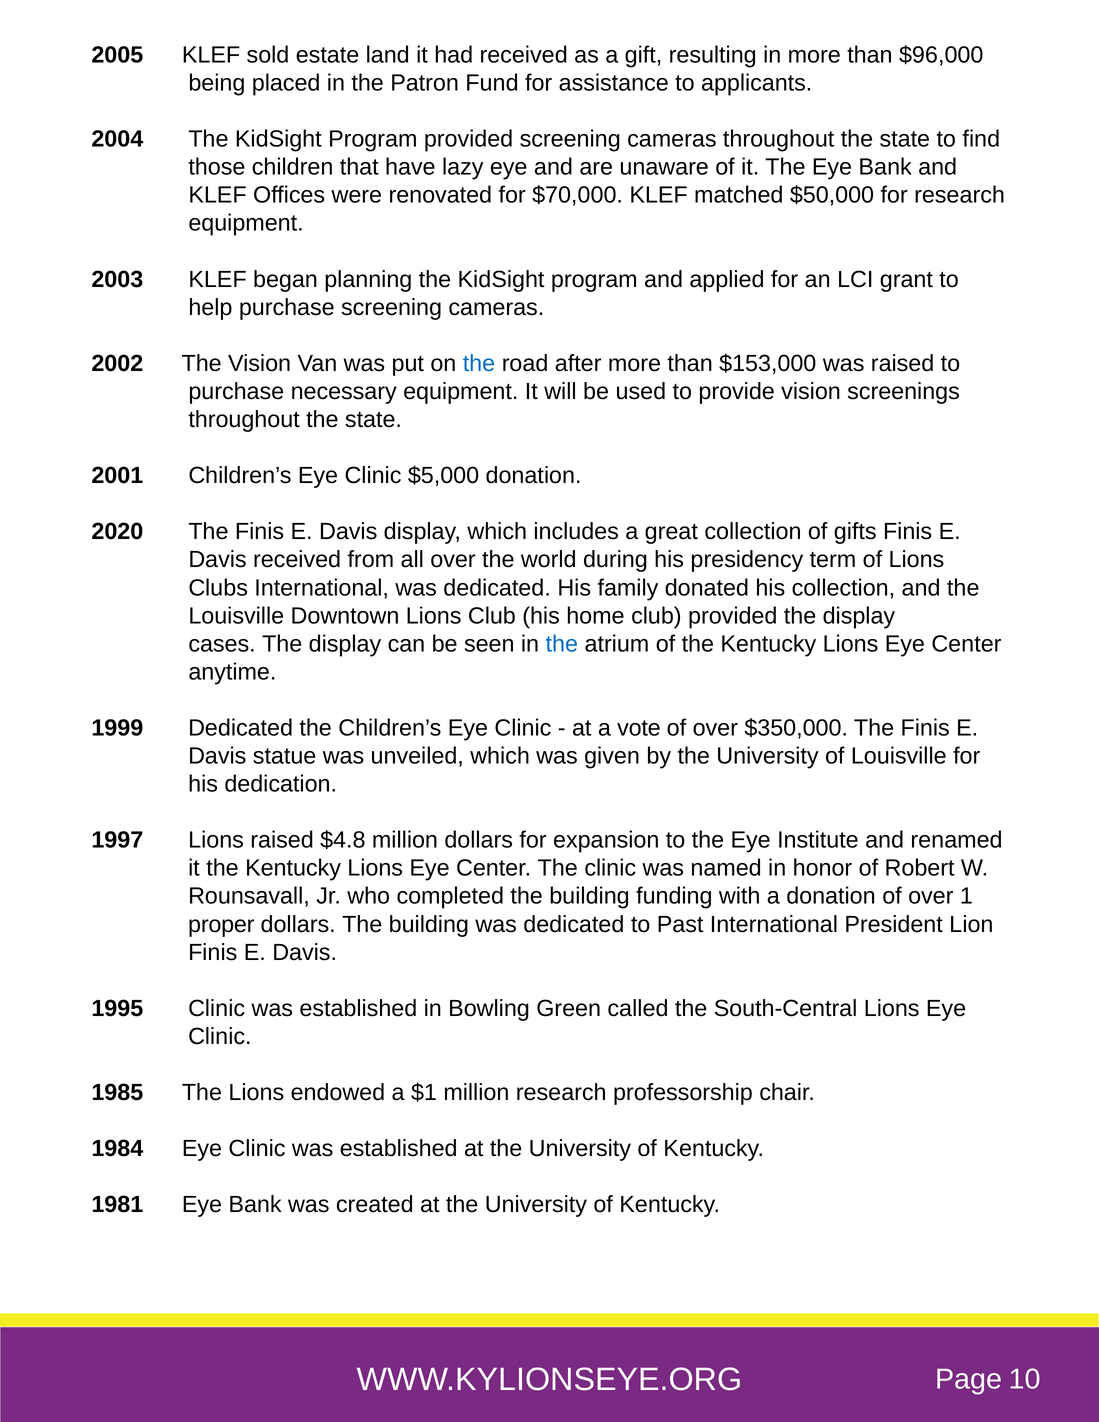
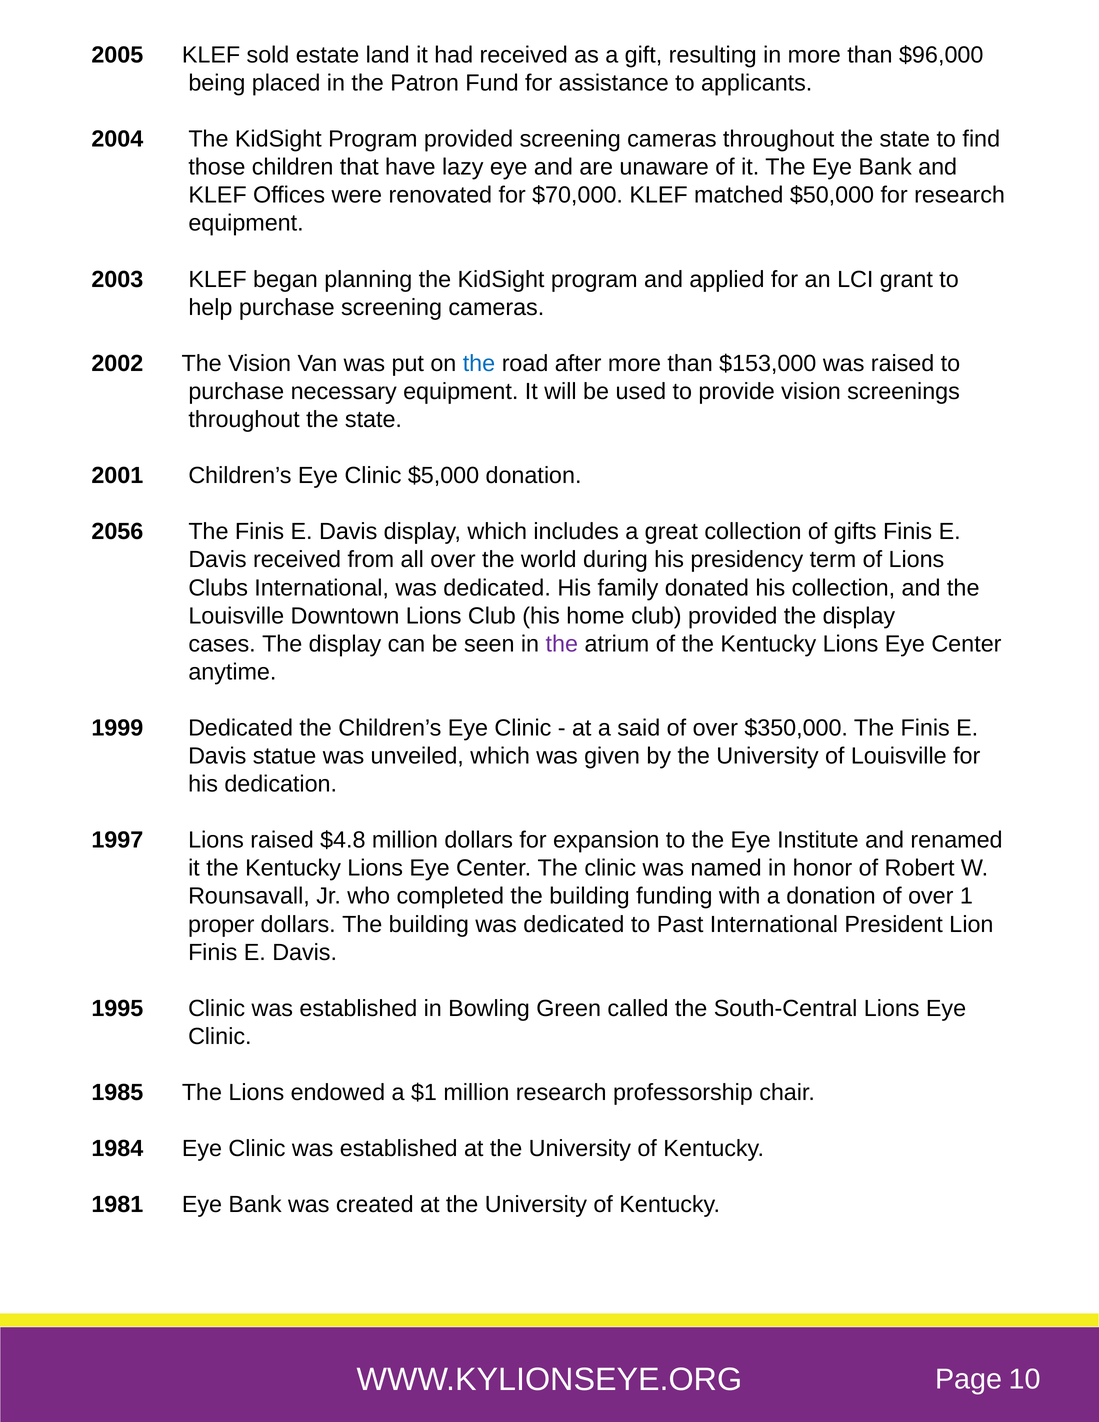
2020: 2020 -> 2056 (117, 532)
the colour: blue -> purple (562, 644)
vote: vote -> said (639, 728)
